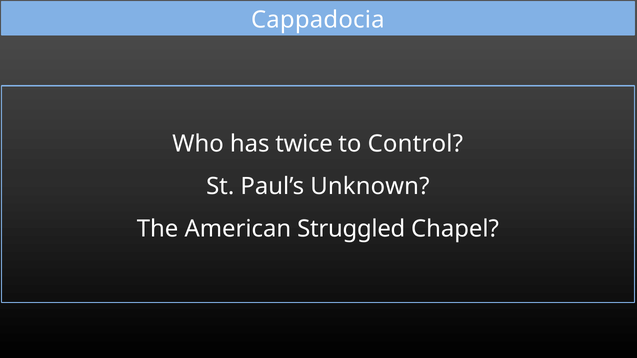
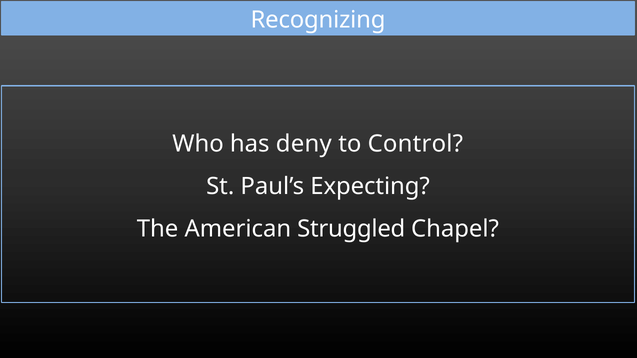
Cappadocia: Cappadocia -> Recognizing (318, 20)
twice: twice -> deny (304, 144)
Unknown: Unknown -> Expecting (370, 187)
